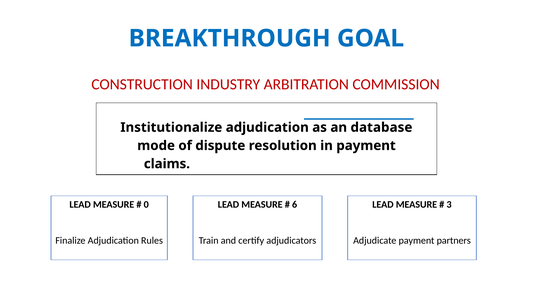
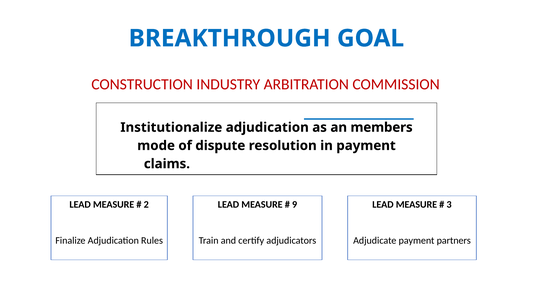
database: database -> members (382, 127)
0: 0 -> 2 (146, 204)
6: 6 -> 9 (295, 204)
